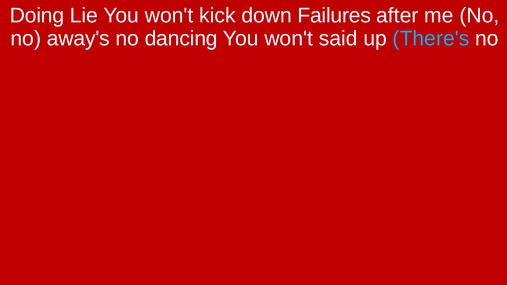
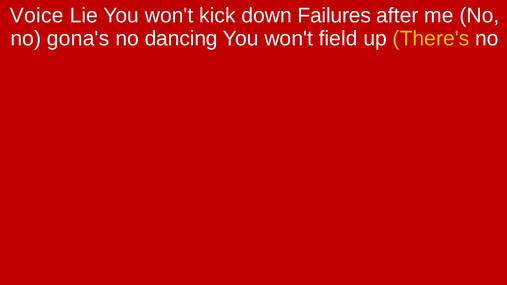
Doing: Doing -> Voice (37, 16)
away's: away's -> gona's (78, 39)
said: said -> field (338, 39)
There's colour: light blue -> yellow (431, 39)
